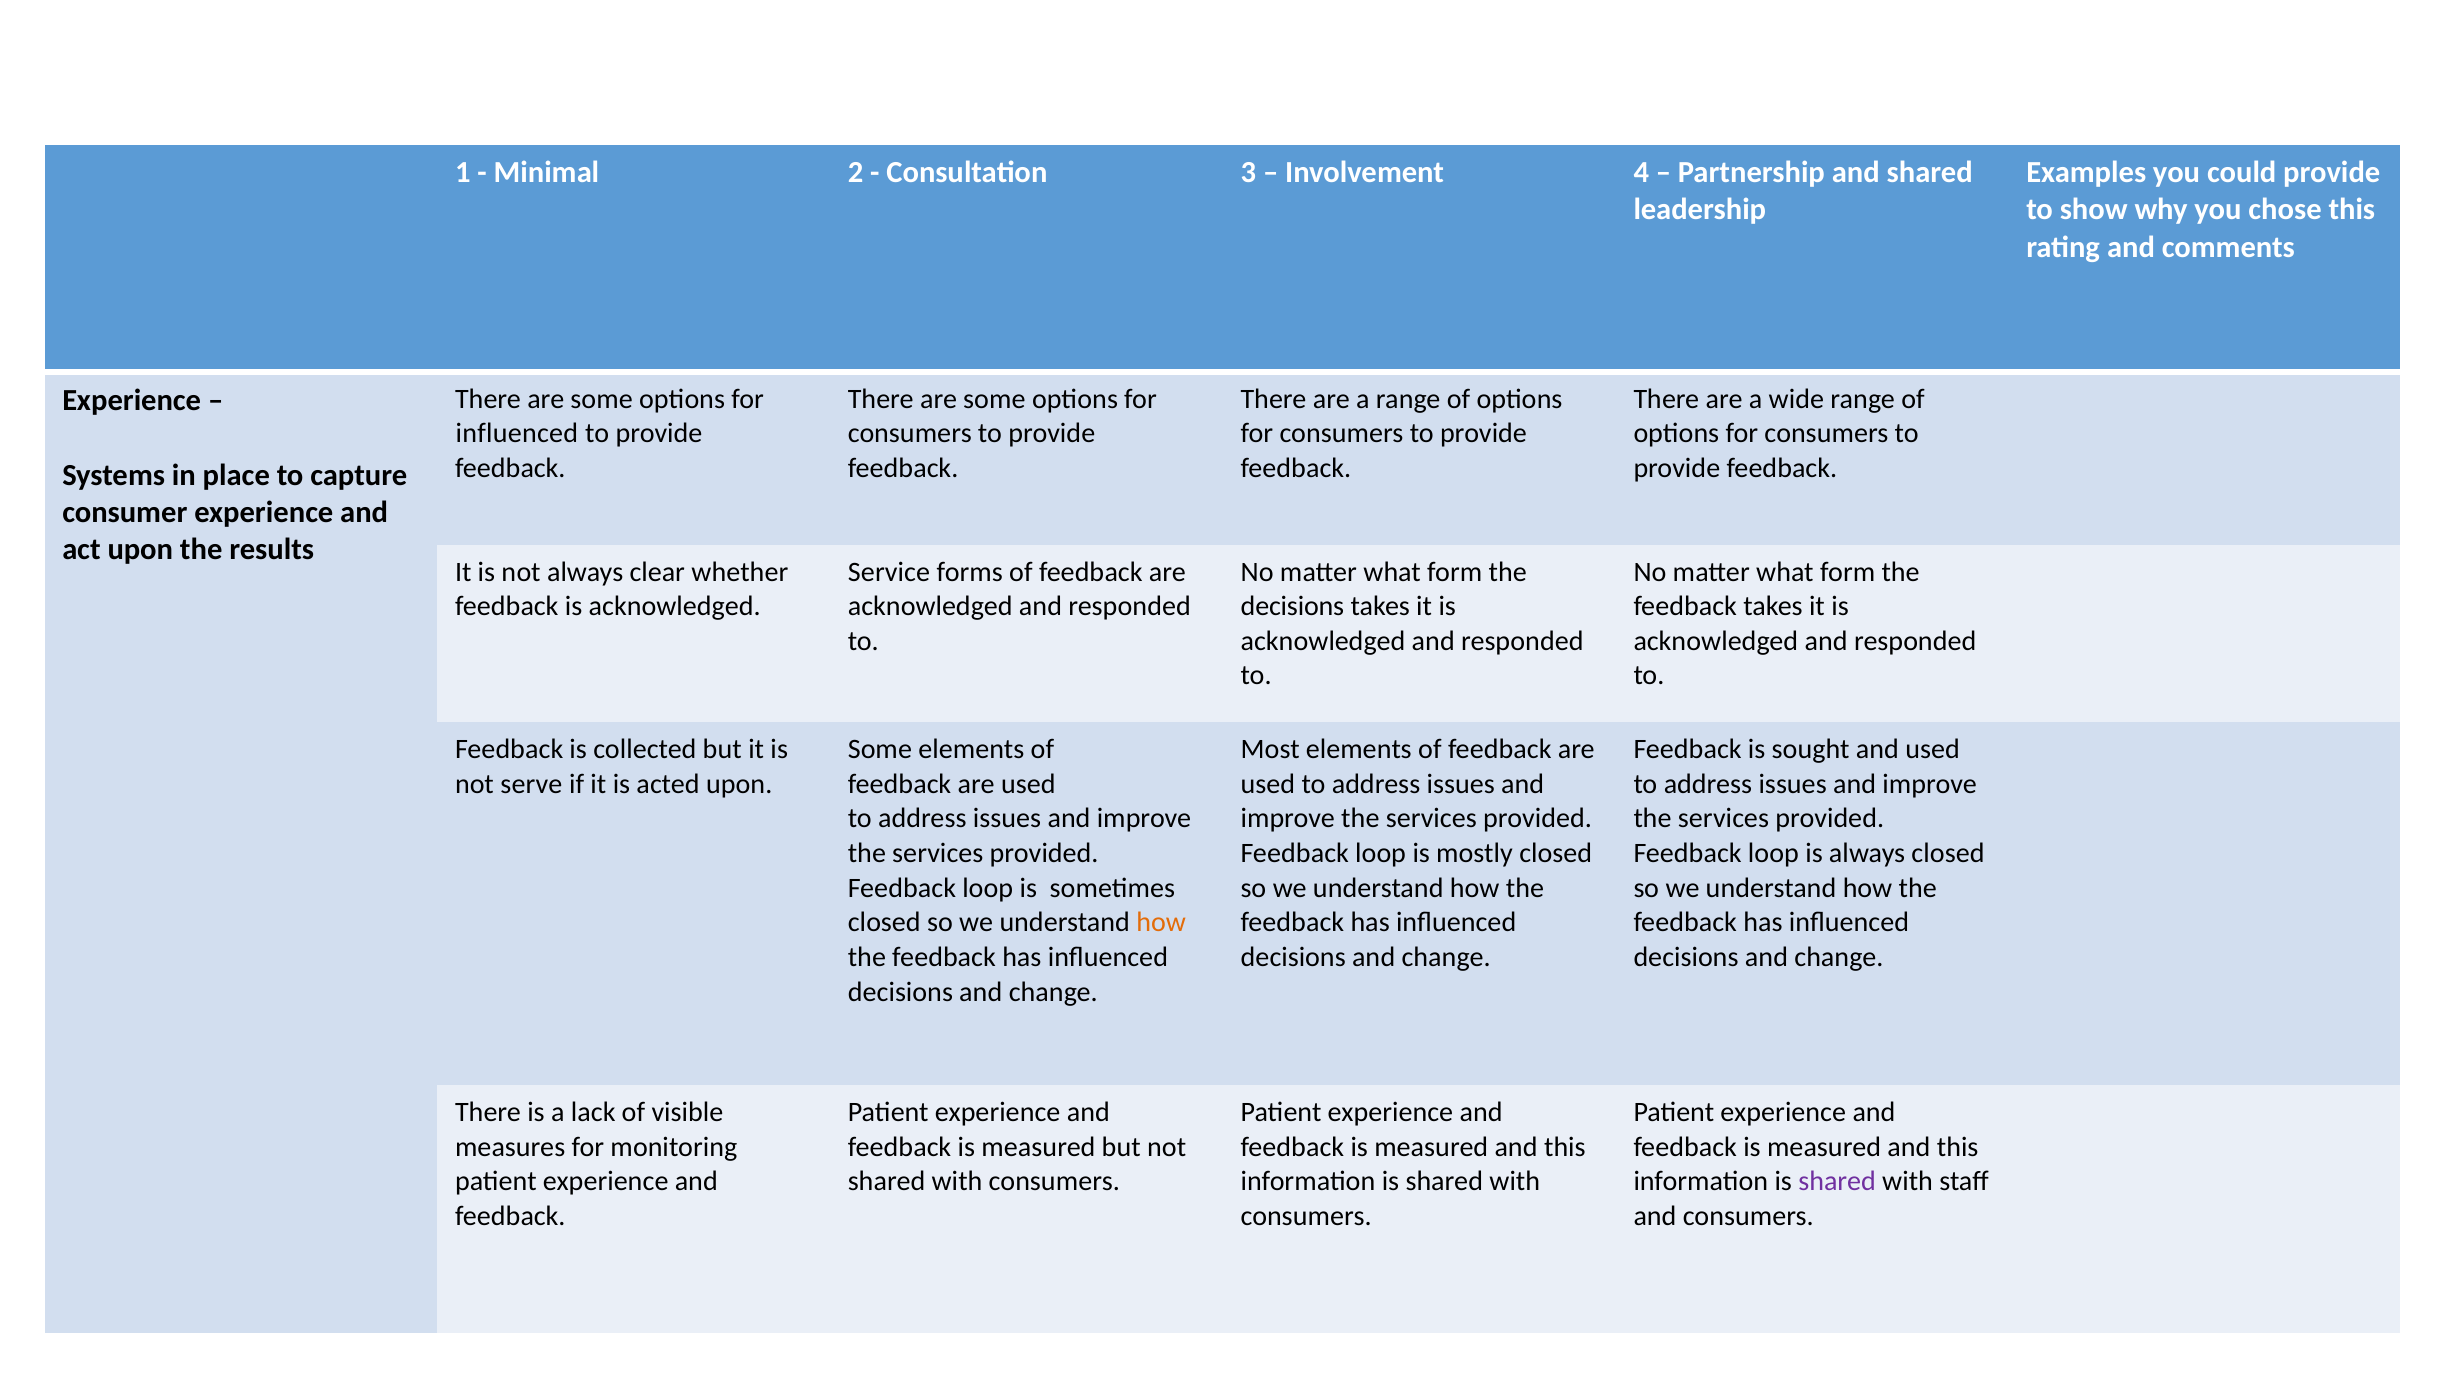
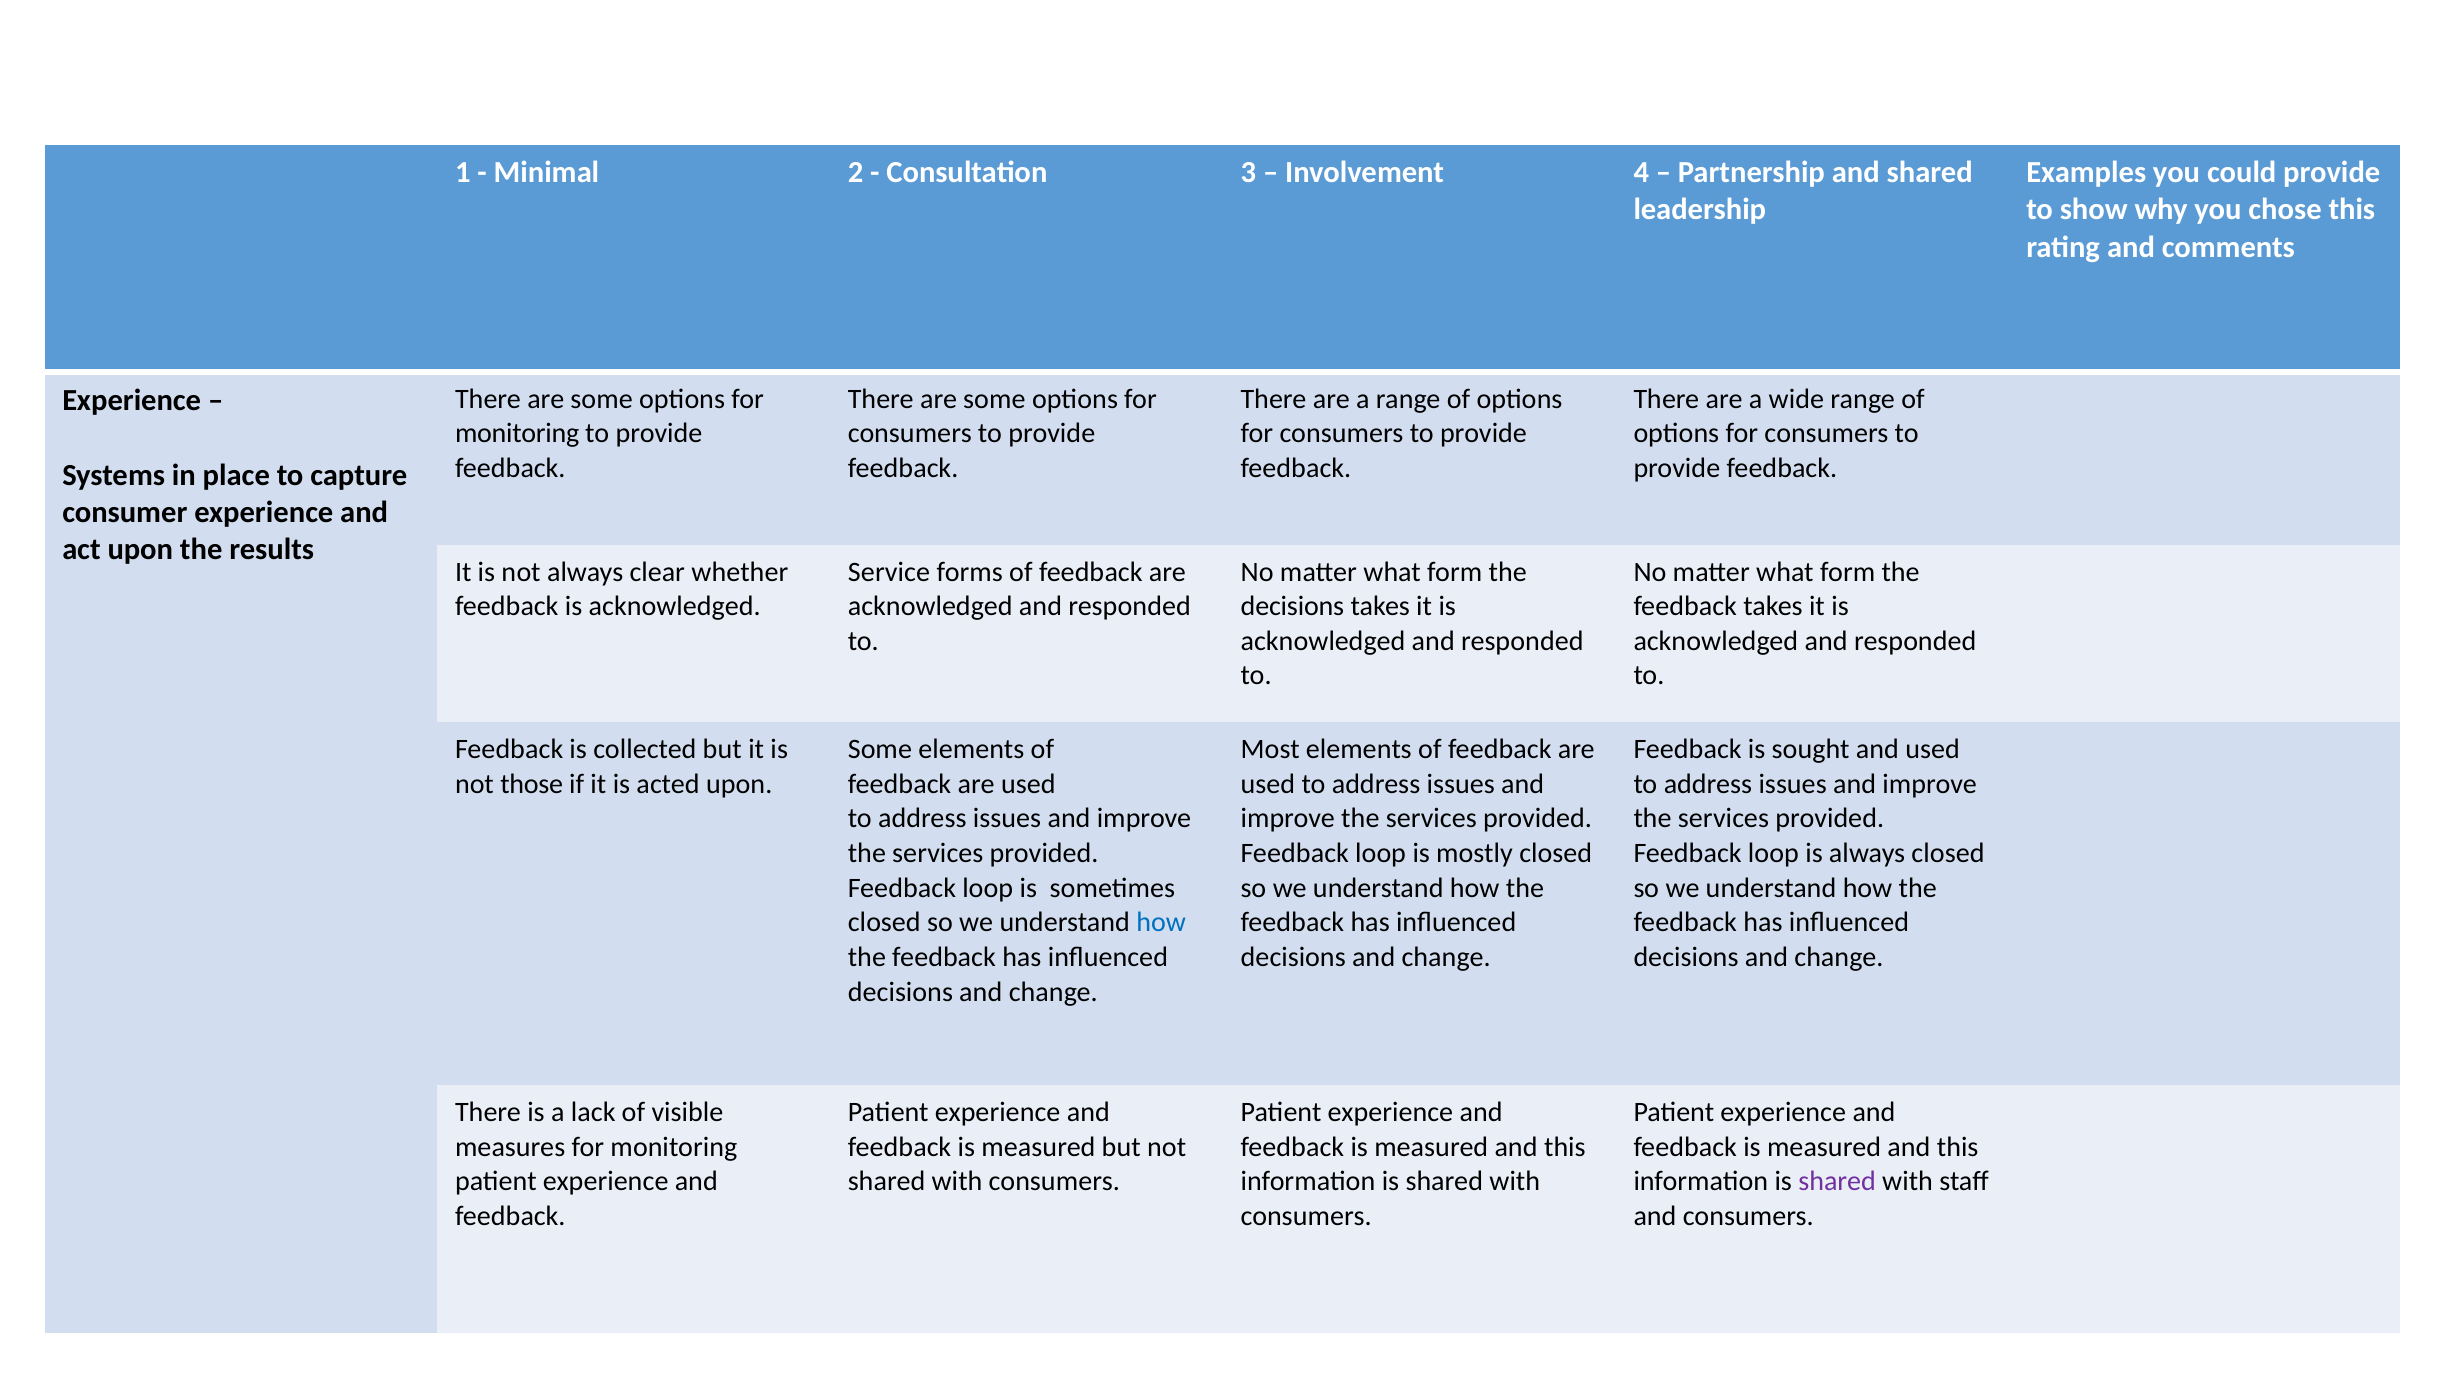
influenced: influenced -> monitoring (517, 434)
serve: serve -> those (532, 784)
how colour: orange -> blue (1161, 923)
